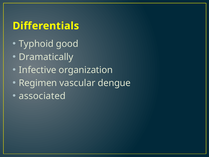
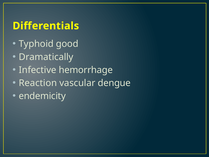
organization: organization -> hemorrhage (86, 70)
Regimen: Regimen -> Reaction (38, 83)
associated: associated -> endemicity (42, 96)
